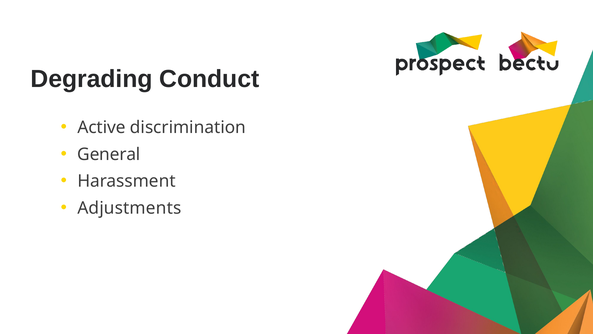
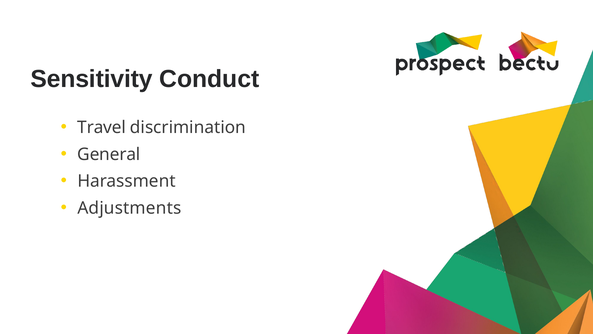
Degrading: Degrading -> Sensitivity (92, 79)
Active: Active -> Travel (102, 127)
